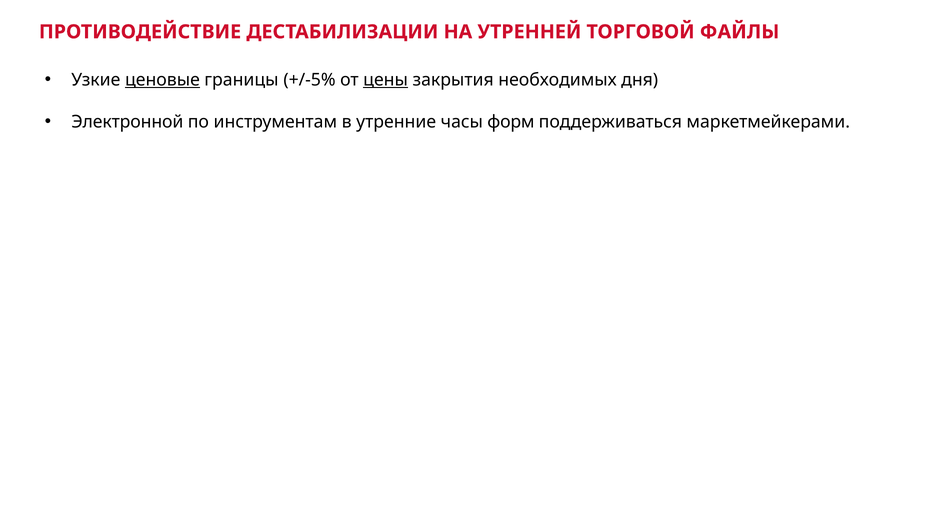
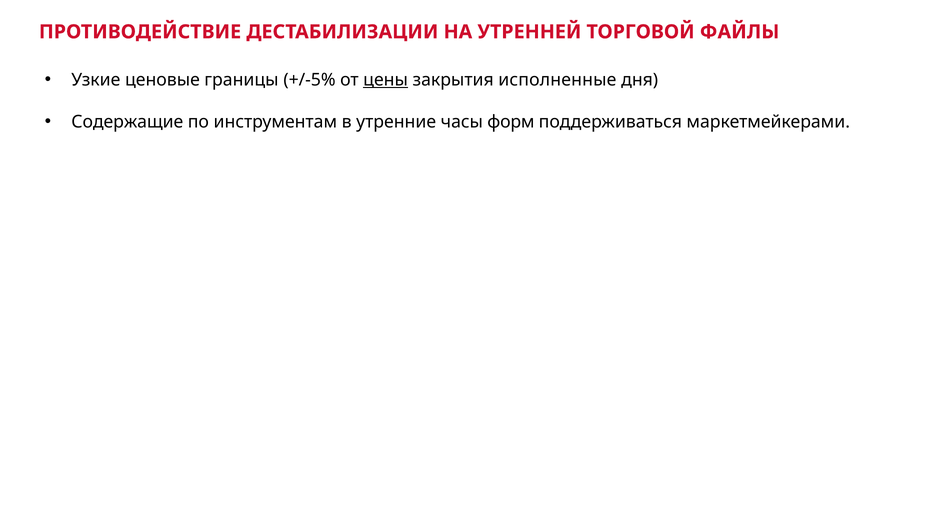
ценовые underline: present -> none (162, 80)
необходимых: необходимых -> исполненные (557, 80)
Электронной: Электронной -> Содержащие (127, 122)
